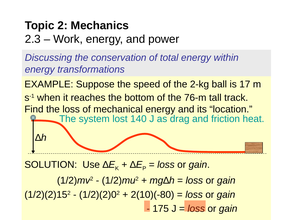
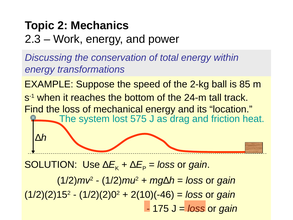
17: 17 -> 85 (245, 84)
76-m: 76-m -> 24-m (195, 98)
140: 140 -> 575 (138, 119)
2(10)(-80: 2(10)(-80 -> 2(10)(-46 (153, 194)
